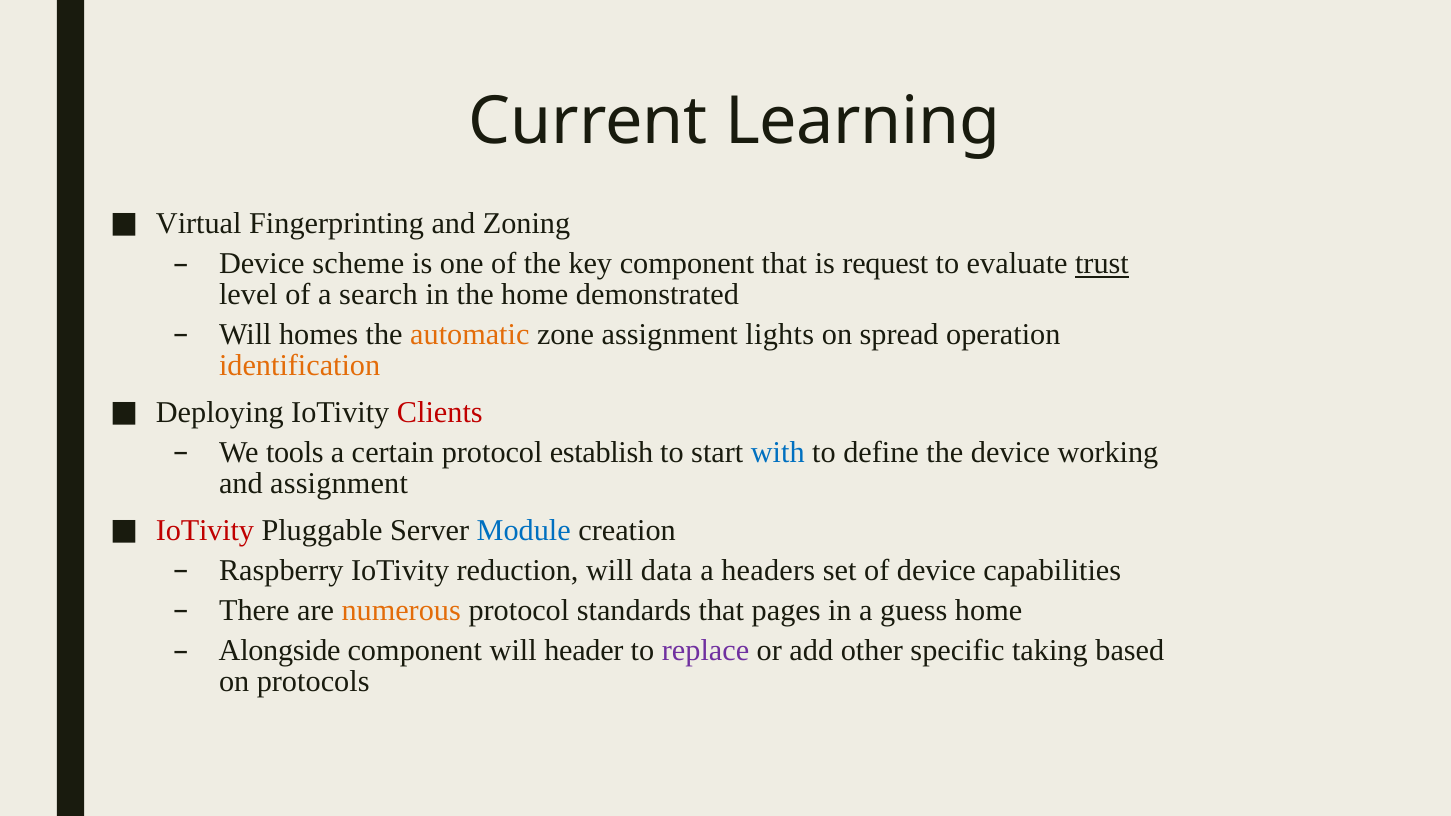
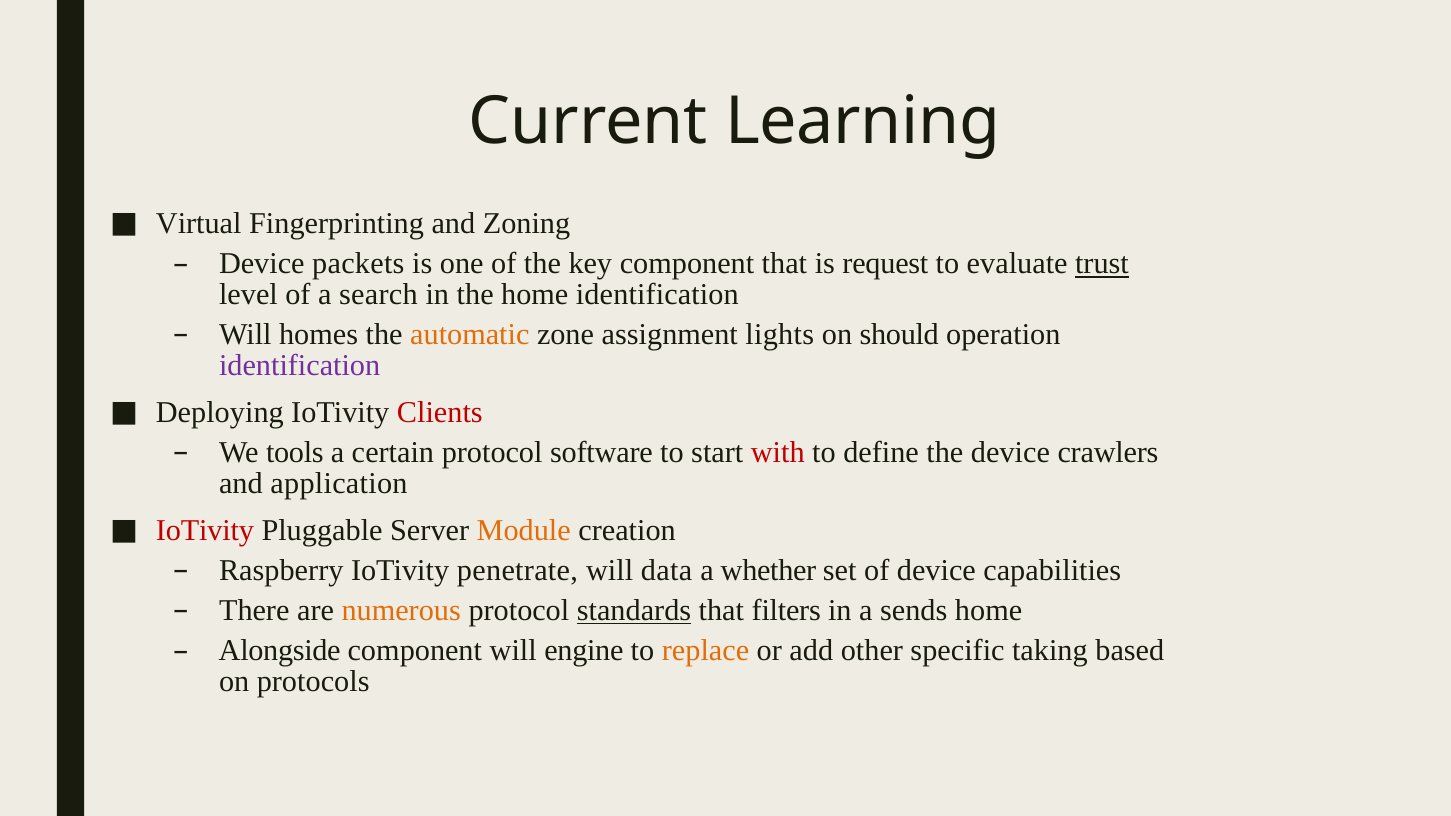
scheme: scheme -> packets (358, 264)
home demonstrated: demonstrated -> identification (657, 294)
spread: spread -> should (899, 335)
identification colour: orange -> purple (300, 365)
establish: establish -> software (601, 452)
with colour: blue -> red (778, 452)
working: working -> crawlers (1108, 452)
and assignment: assignment -> application (339, 483)
Module colour: blue -> orange (524, 530)
reduction: reduction -> penetrate (517, 570)
headers: headers -> whether (768, 570)
standards underline: none -> present (634, 611)
pages: pages -> filters (786, 611)
guess: guess -> sends (914, 611)
header: header -> engine (584, 651)
replace colour: purple -> orange (706, 651)
